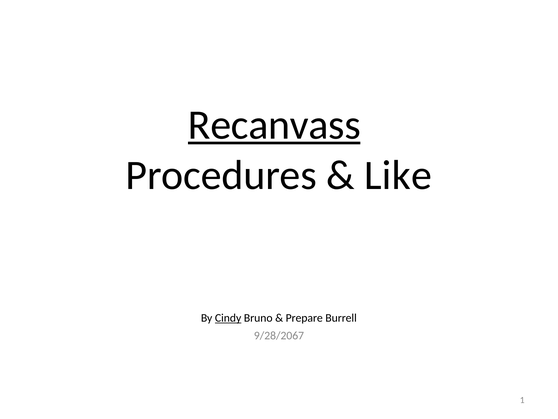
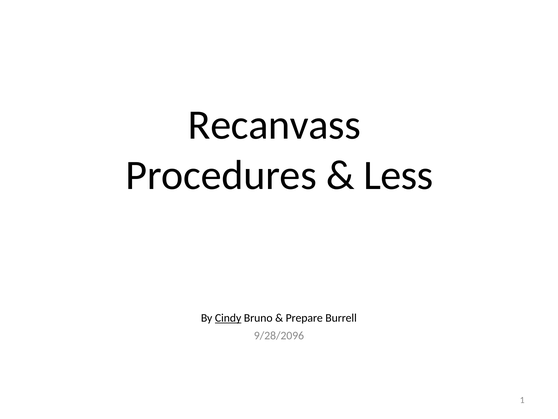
Recanvass underline: present -> none (274, 125)
Like: Like -> Less (398, 175)
9/28/2067: 9/28/2067 -> 9/28/2096 (279, 335)
